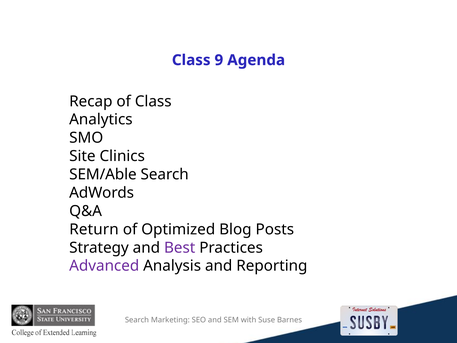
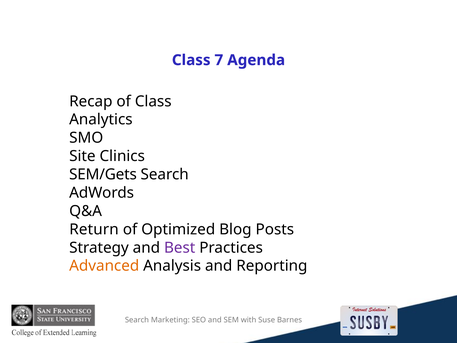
9: 9 -> 7 (219, 60)
SEM/Able: SEM/Able -> SEM/Gets (103, 174)
Advanced colour: purple -> orange (104, 266)
